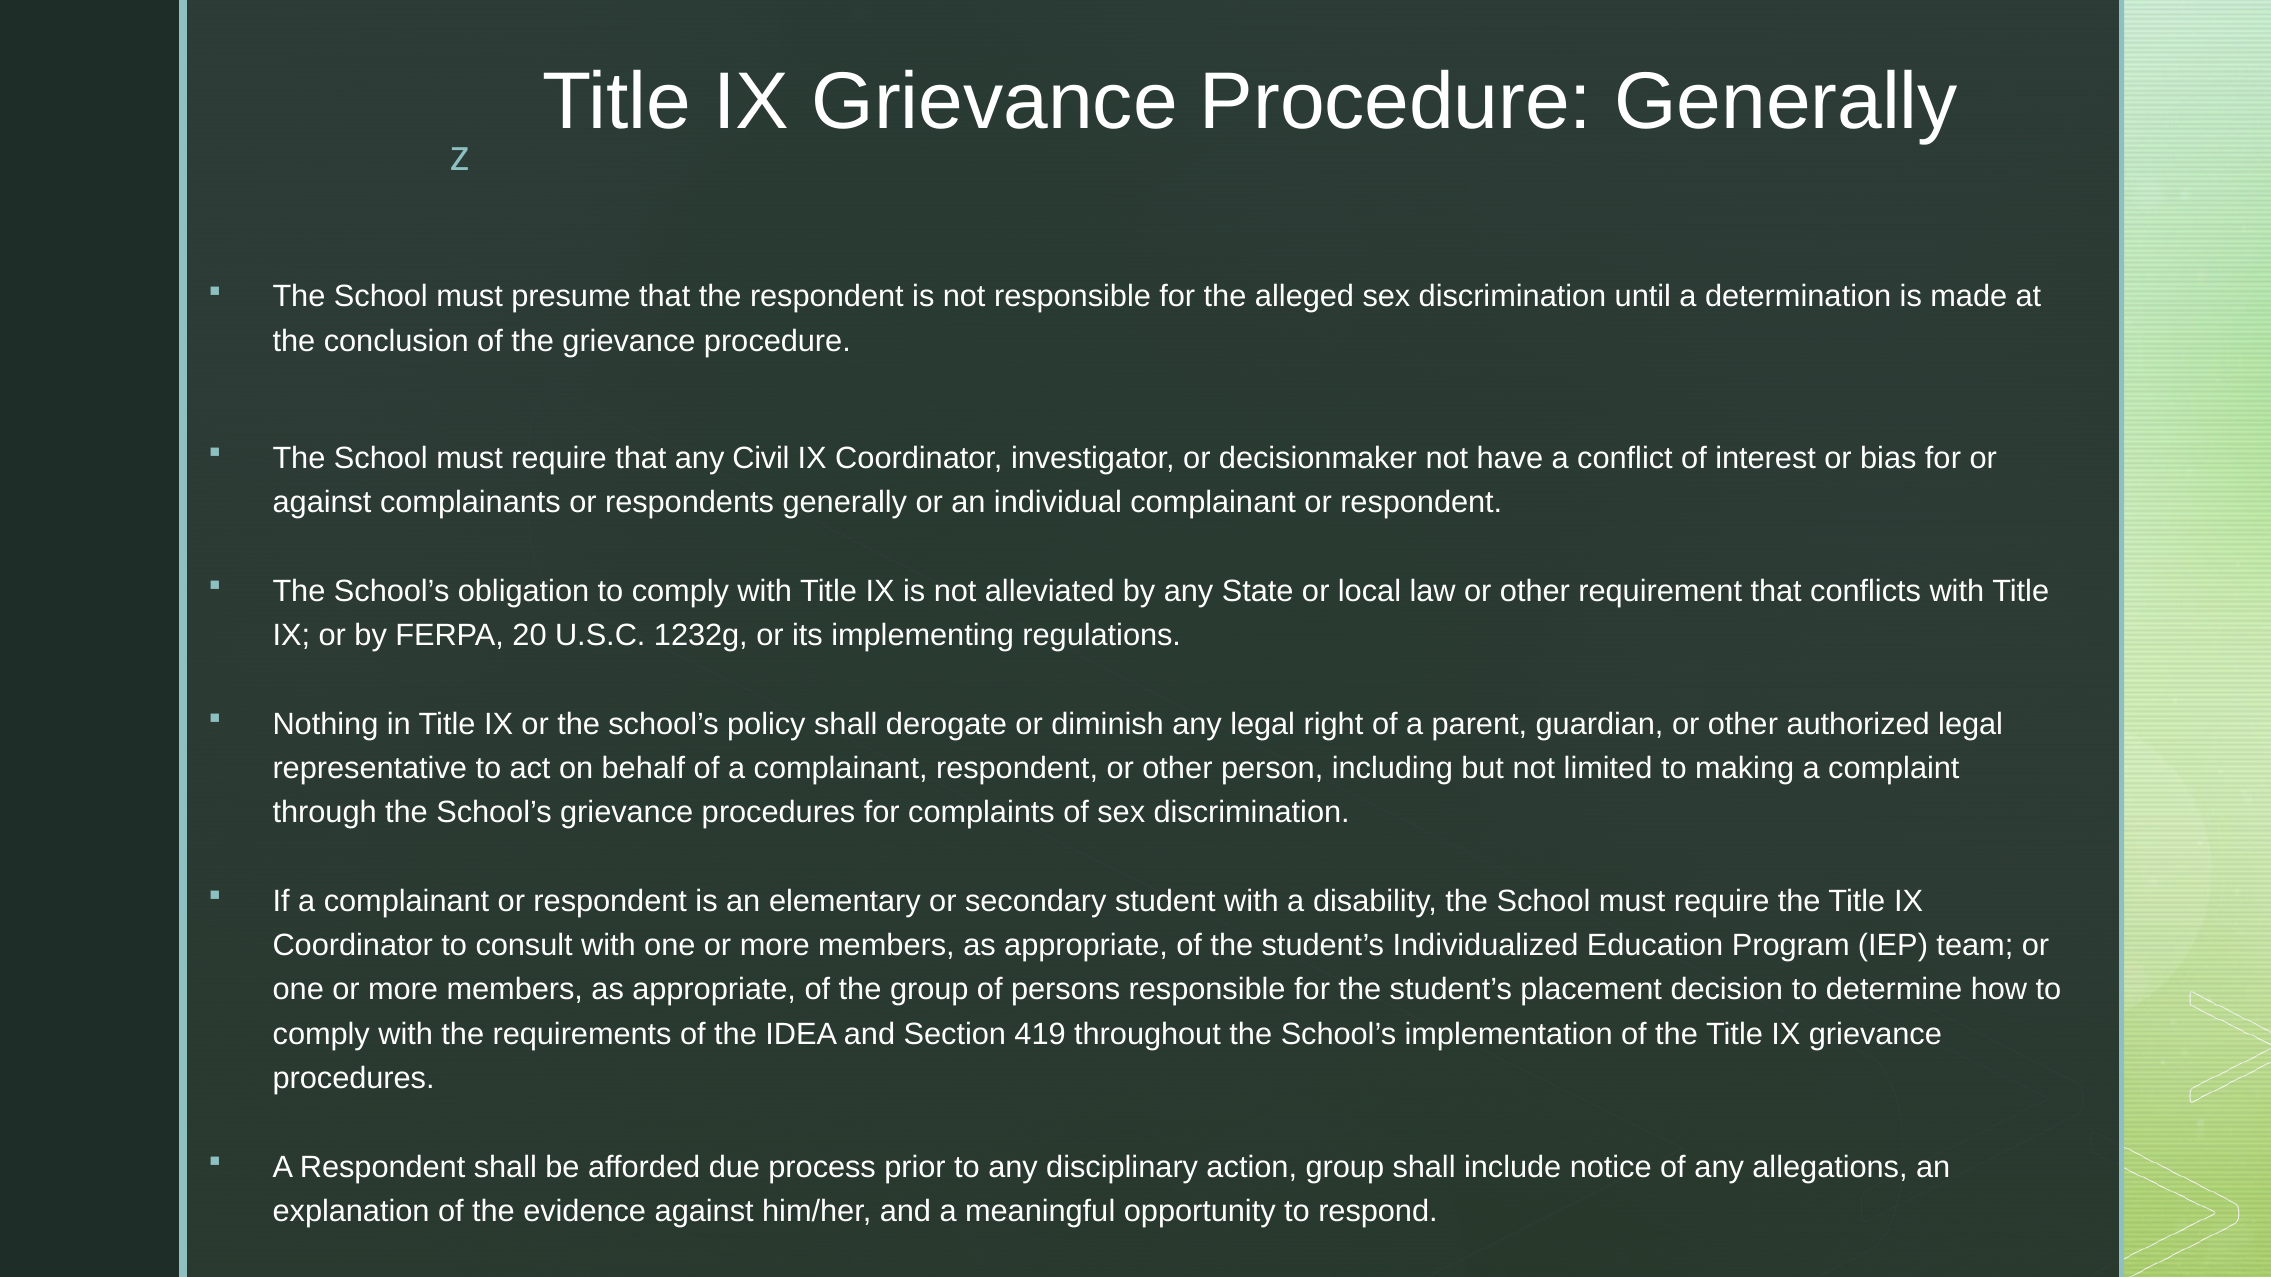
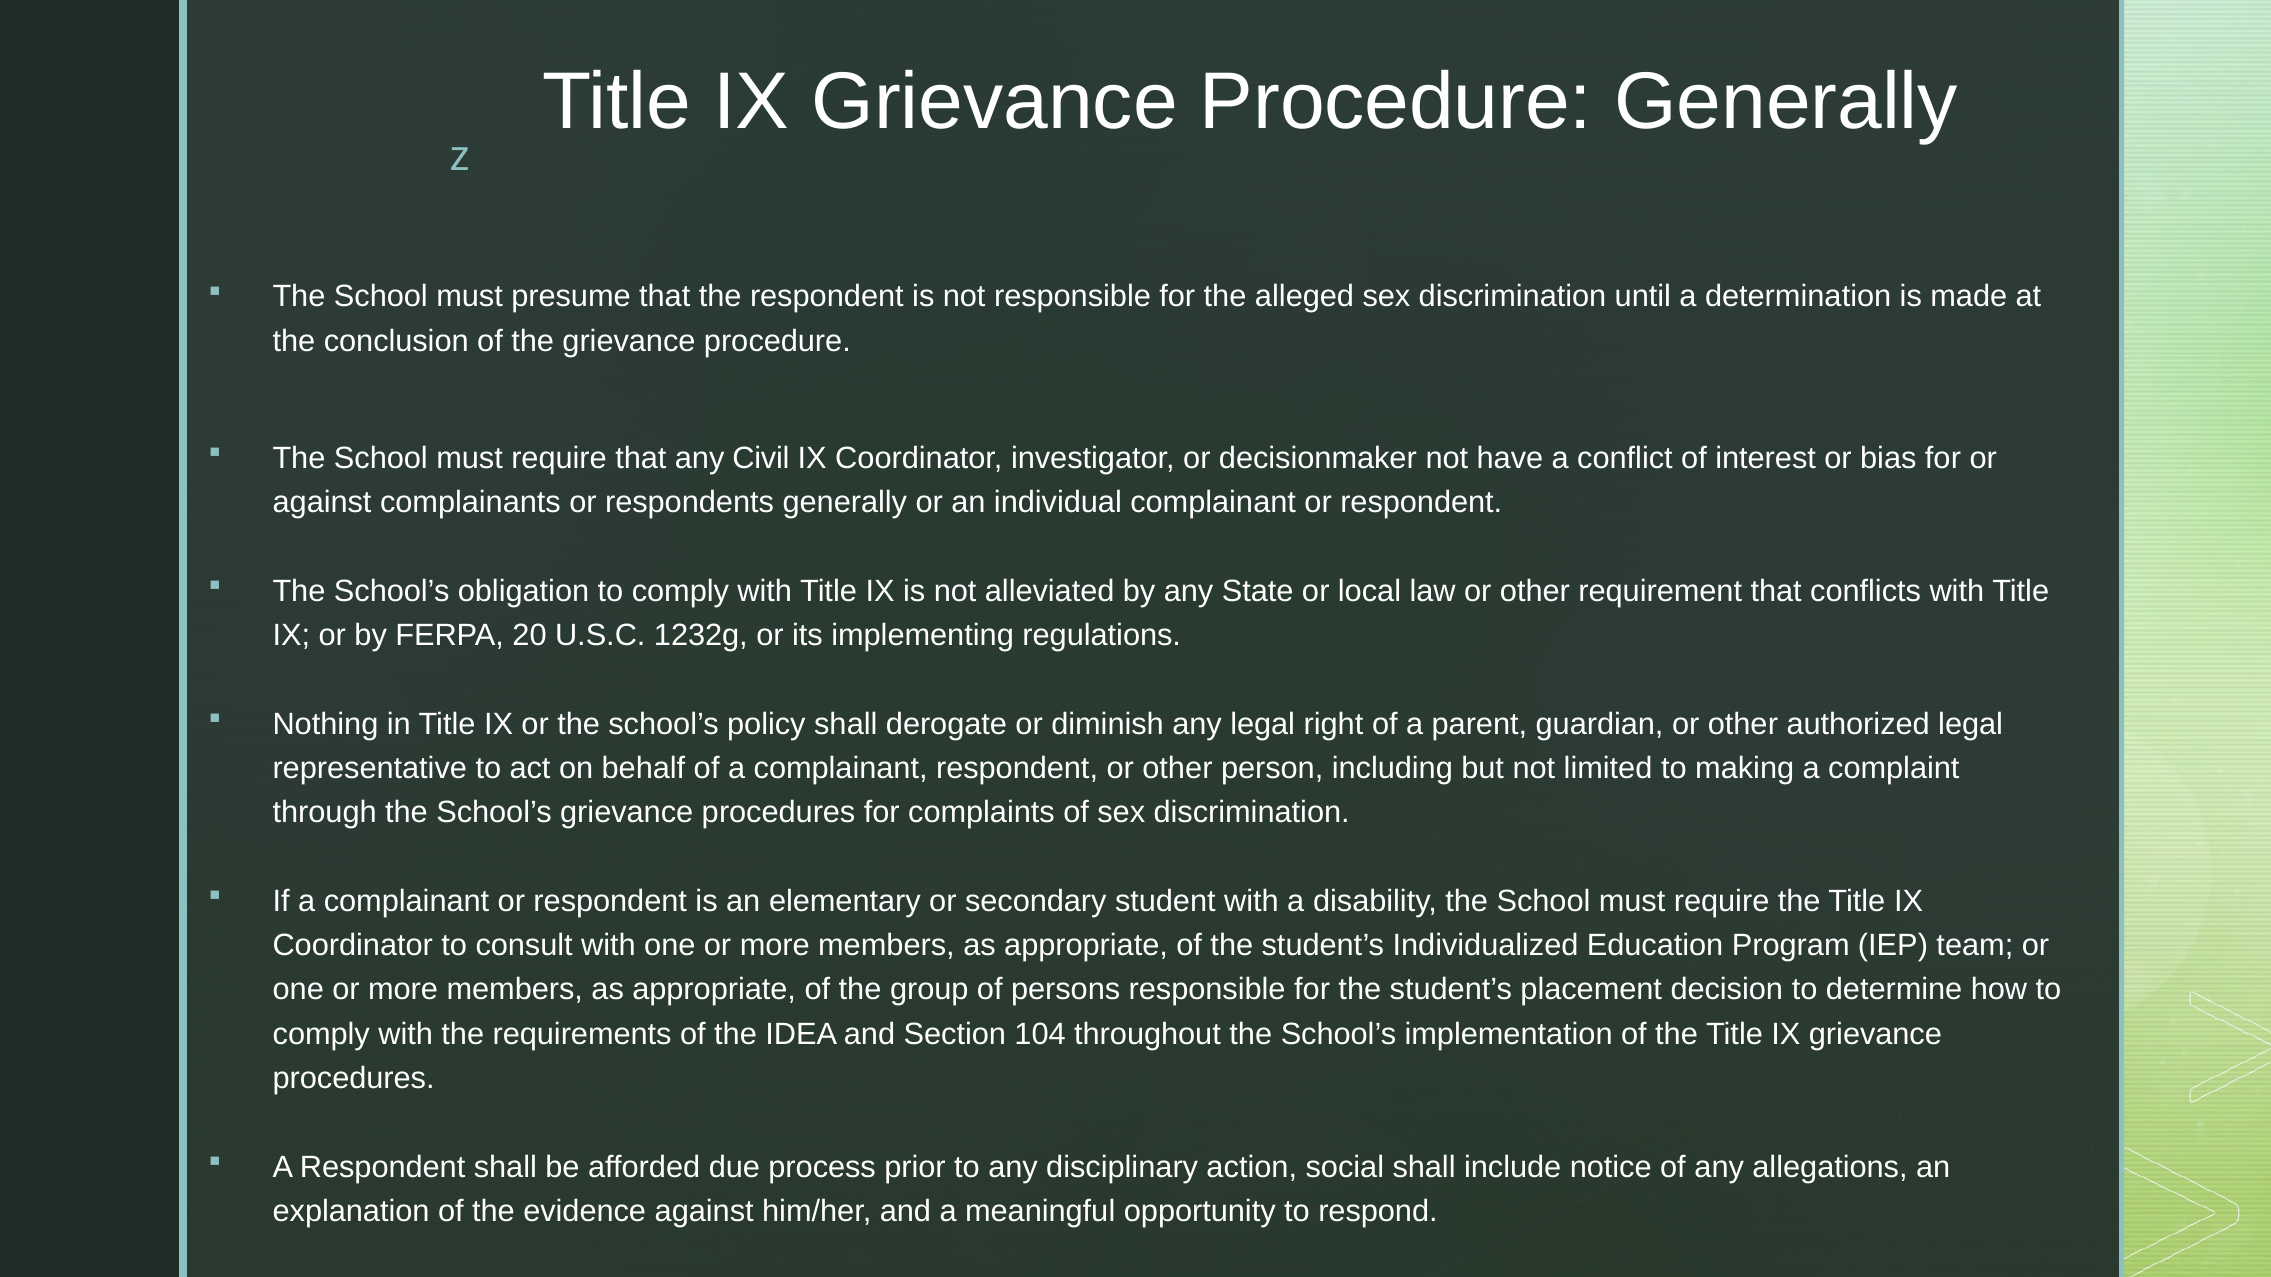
419: 419 -> 104 (1040, 1034)
action group: group -> social (1345, 1167)
